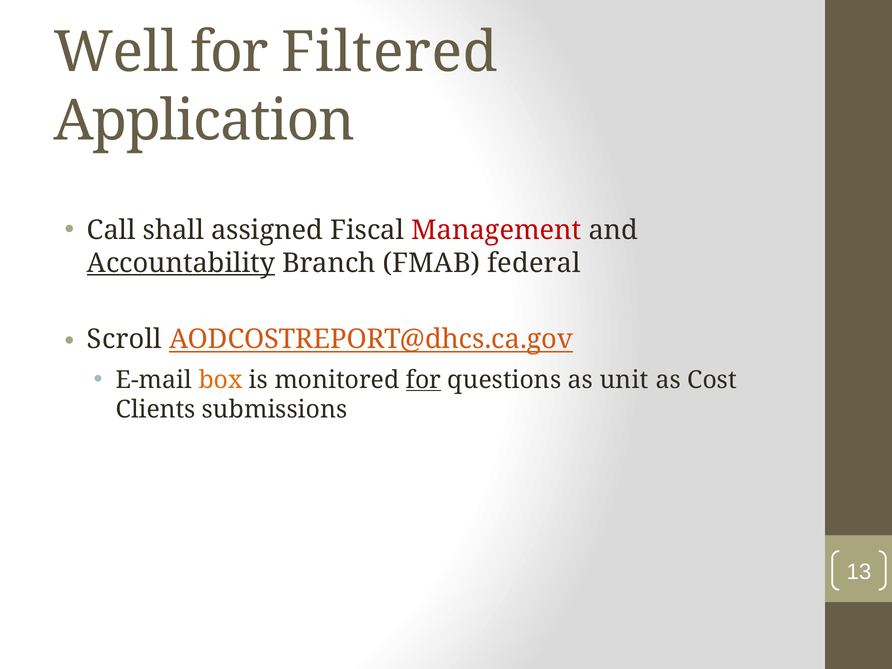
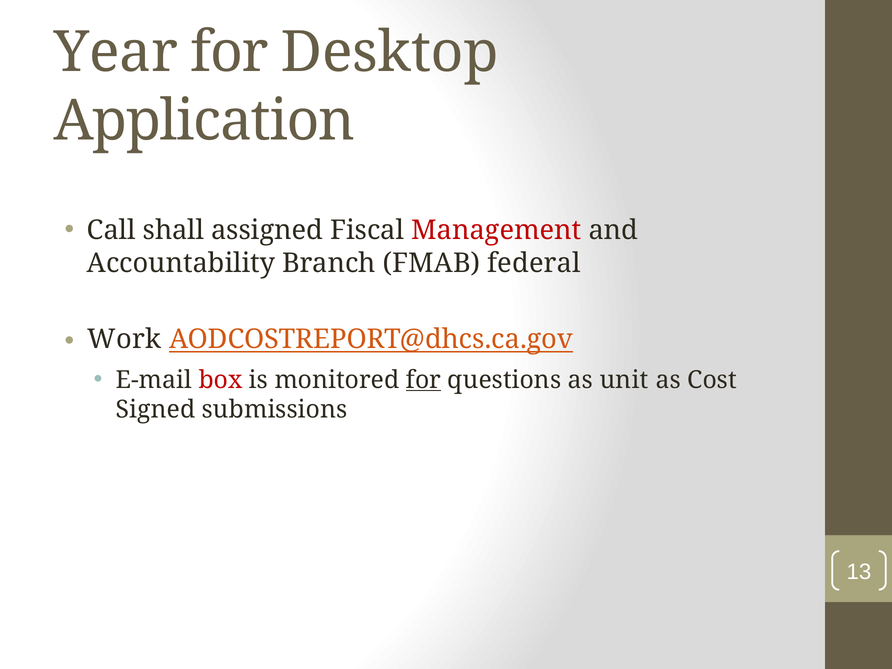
Well: Well -> Year (116, 52)
Filtered: Filtered -> Desktop (390, 52)
Accountability underline: present -> none (181, 263)
Scroll: Scroll -> Work (124, 339)
box colour: orange -> red (221, 380)
Clients: Clients -> Signed (156, 410)
